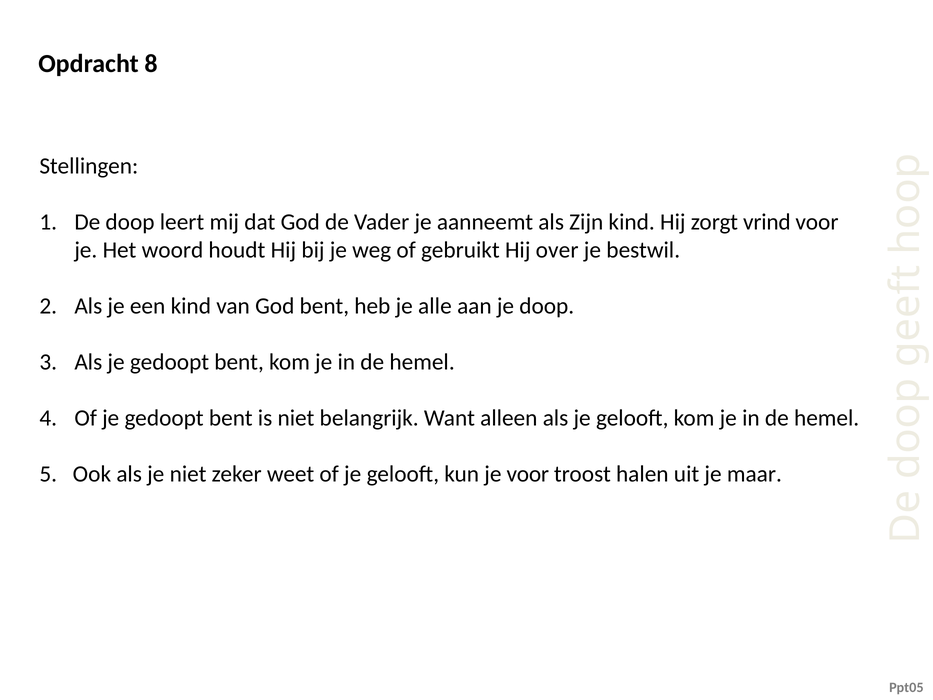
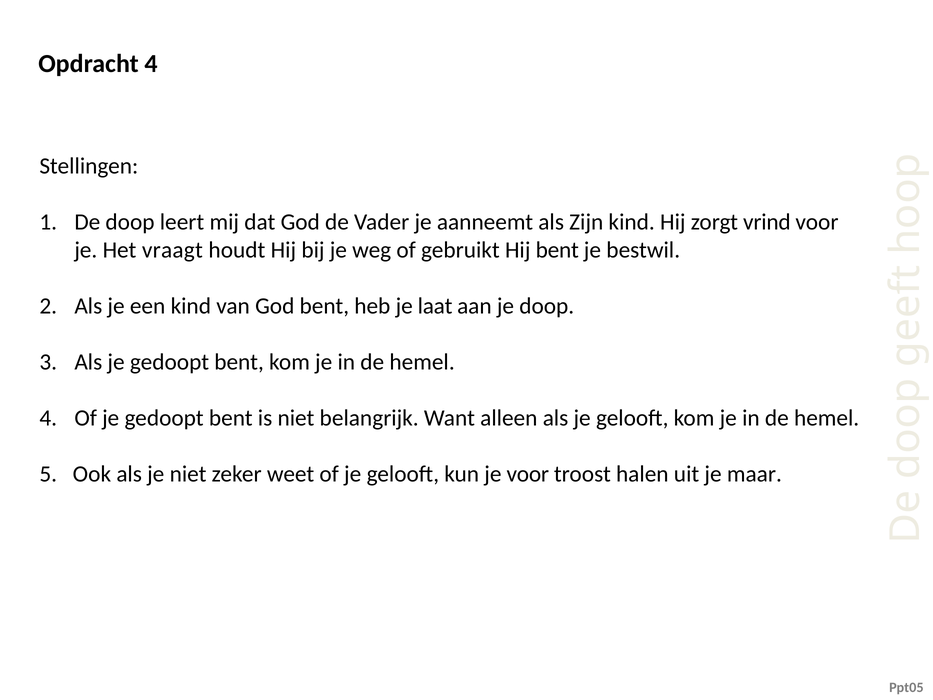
Opdracht 8: 8 -> 4 (151, 64)
woord: woord -> vraagt (172, 250)
Hij over: over -> bent (557, 250)
alle: alle -> laat (435, 306)
